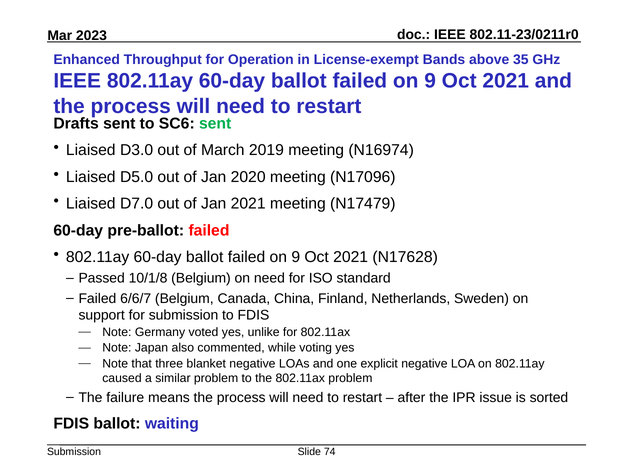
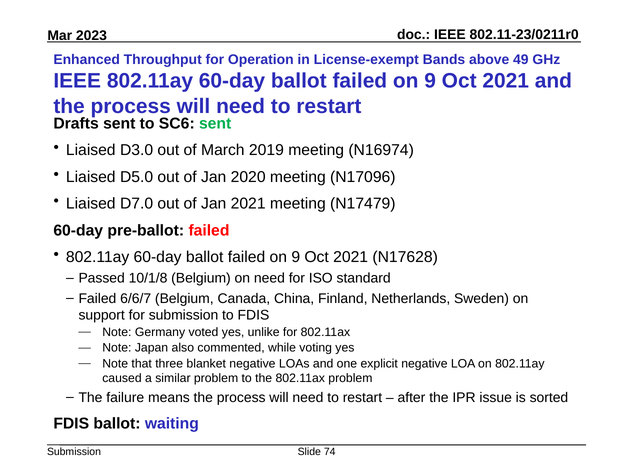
35: 35 -> 49 (521, 60)
